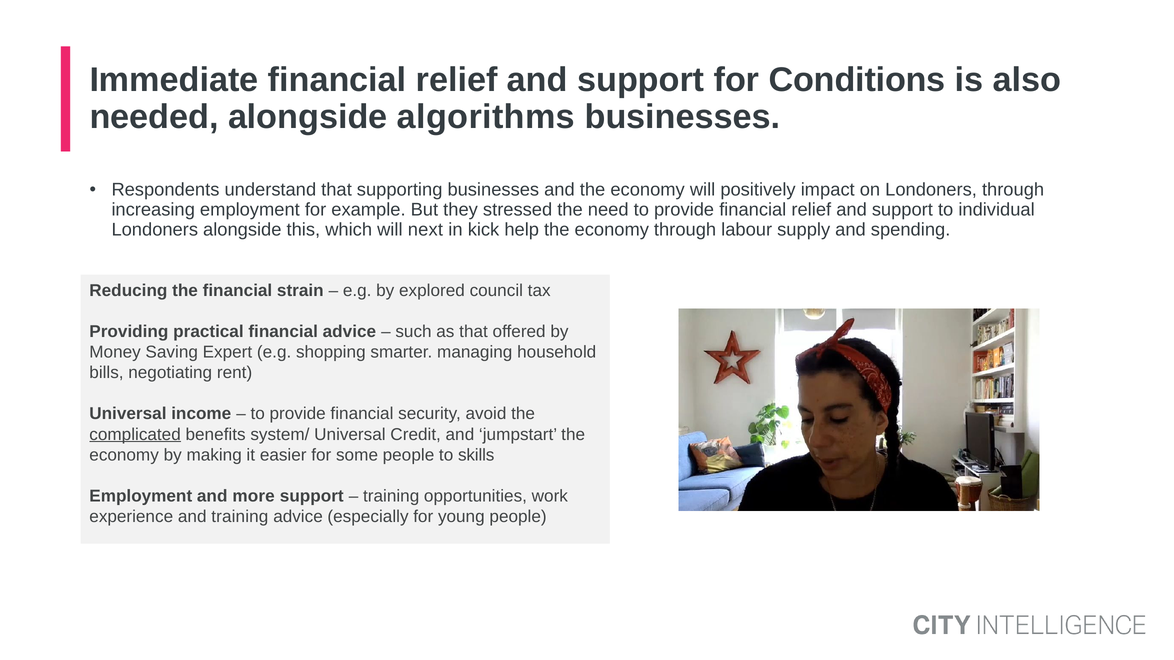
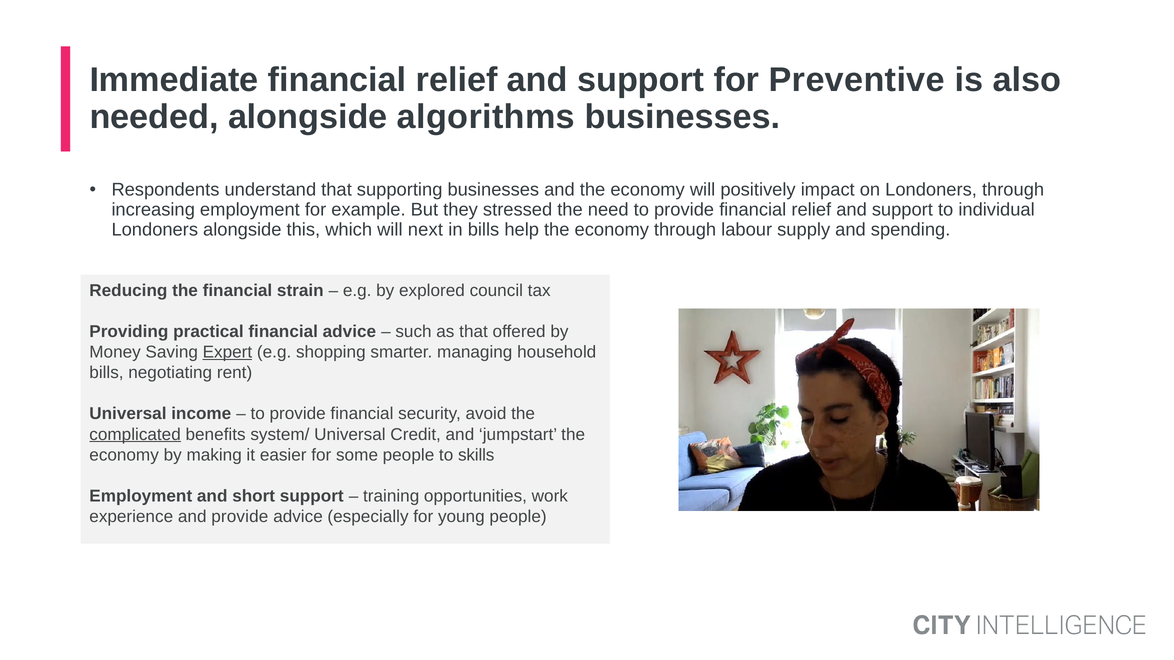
Conditions: Conditions -> Preventive (857, 80)
in kick: kick -> bills (484, 230)
Expert underline: none -> present (227, 352)
more: more -> short (254, 496)
and training: training -> provide (240, 517)
